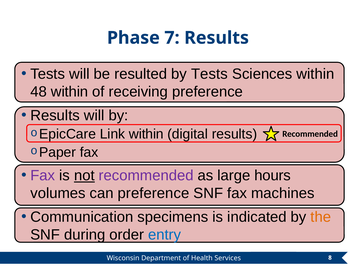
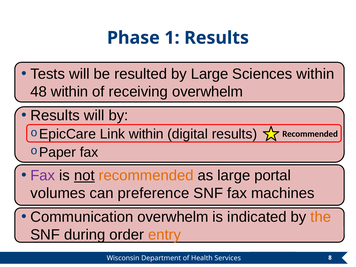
7: 7 -> 1 (172, 38)
by Tests: Tests -> Large (210, 74)
receiving preference: preference -> overwhelm (208, 92)
recommended colour: purple -> orange (146, 175)
hours: hours -> portal (273, 175)
Communication specimens: specimens -> overwhelm (173, 217)
entry colour: blue -> orange (165, 235)
